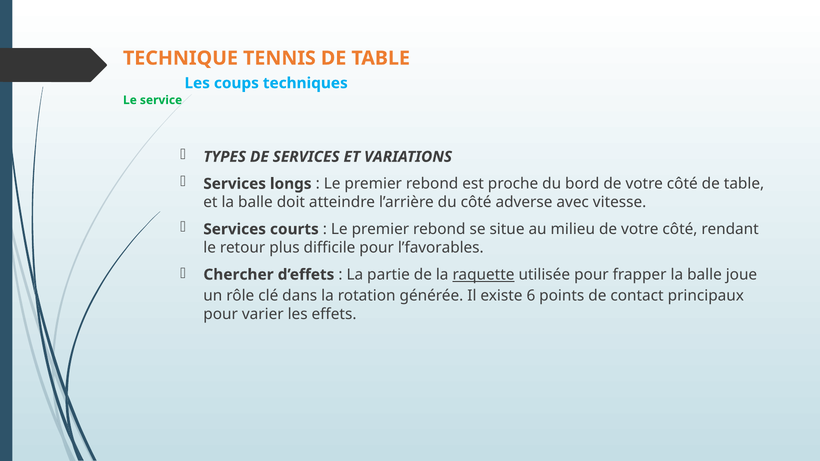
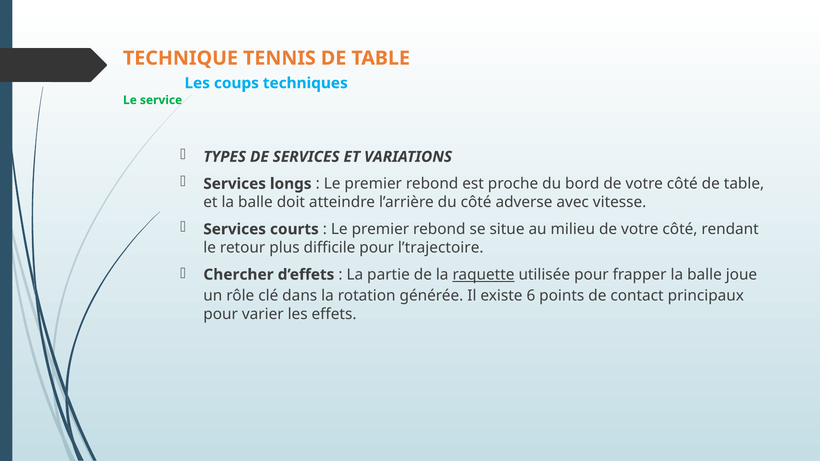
l’favorables: l’favorables -> l’trajectoire (441, 248)
